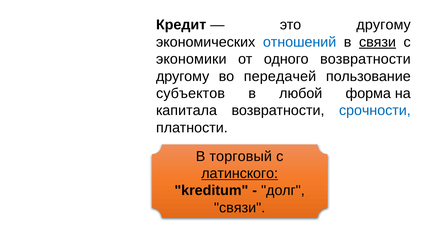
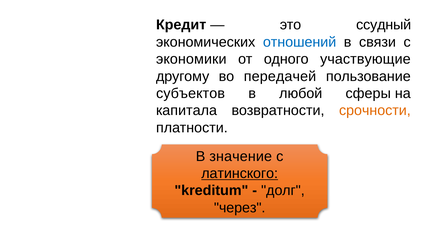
это другому: другому -> ссудный (384, 25)
связи underline: present -> none (377, 42)
одного возвратности: возвратности -> участвующие (365, 59)
форма: форма -> сферы (368, 94)
срочности colour: blue -> orange (375, 111)
торговый: торговый -> значение (241, 157)
связи: связи -> через (240, 208)
